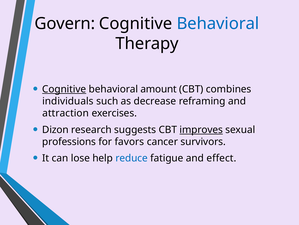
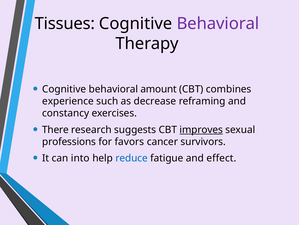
Govern: Govern -> Tissues (65, 24)
Behavioral colour: blue -> purple (218, 24)
Cognitive underline: present -> none (64, 89)
individuals: individuals -> experience (68, 101)
attraction: attraction -> constancy (66, 113)
Dizon: Dizon -> There (55, 129)
lose: lose -> into (80, 158)
